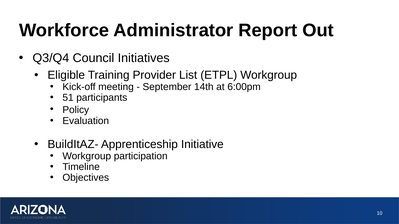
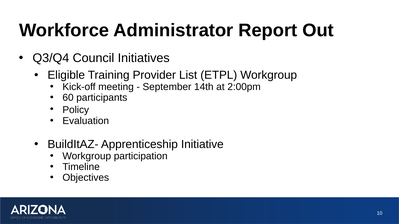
6:00pm: 6:00pm -> 2:00pm (244, 87)
51: 51 -> 60 (68, 98)
